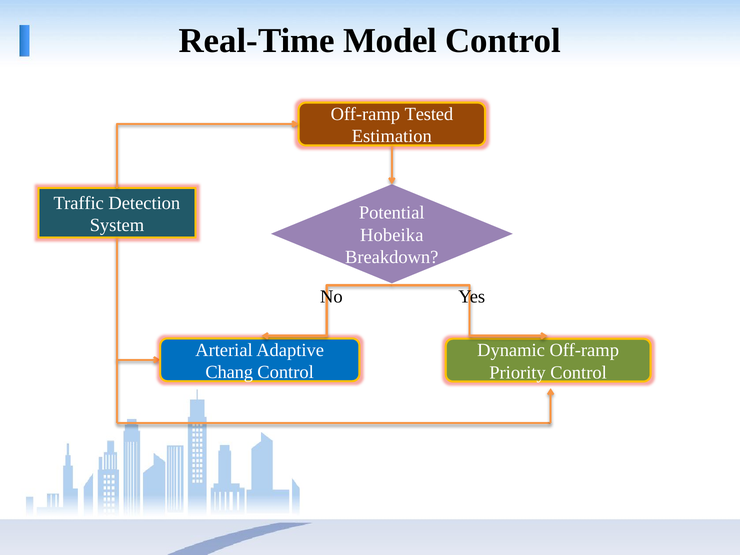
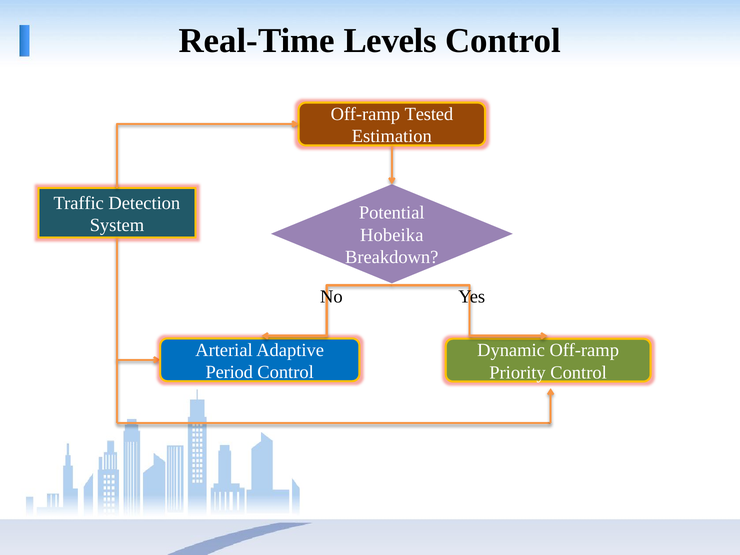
Model: Model -> Levels (390, 41)
Chang: Chang -> Period (229, 372)
